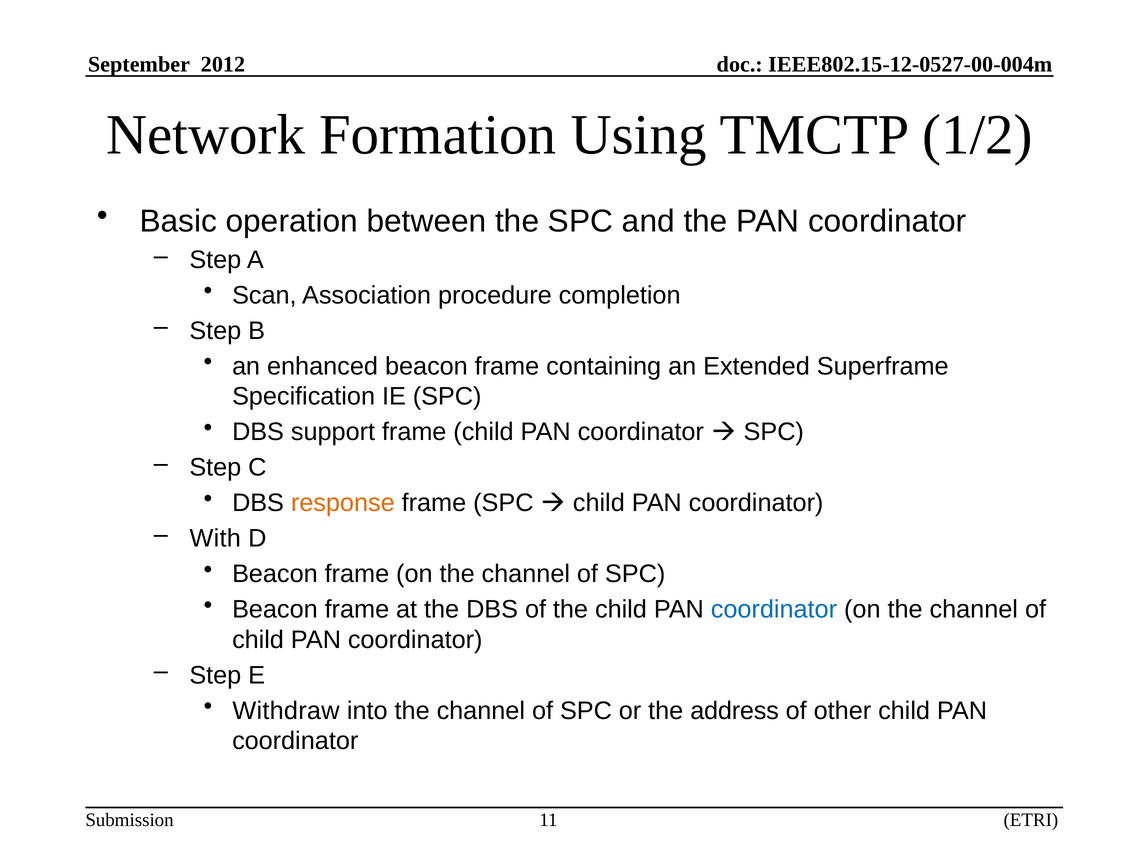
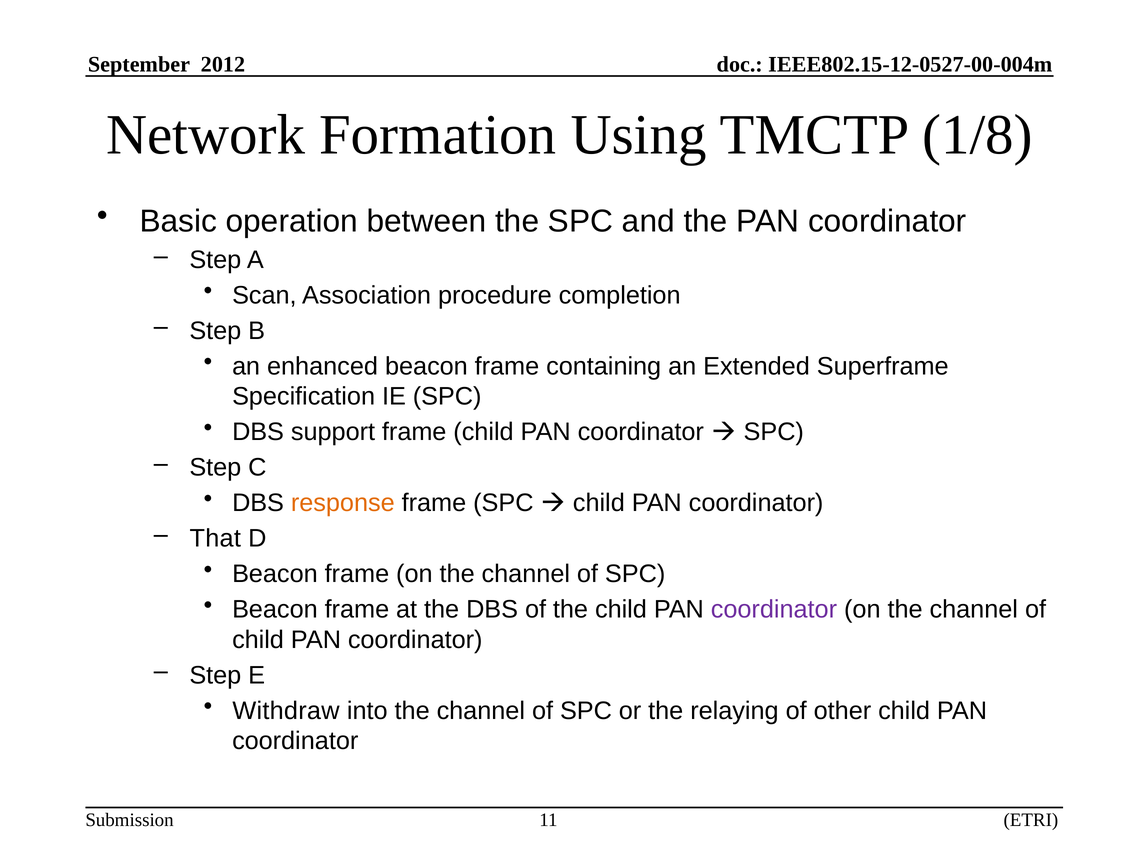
1/2: 1/2 -> 1/8 (978, 135)
With: With -> That (215, 538)
coordinator colour: blue -> purple (774, 609)
address: address -> relaying (734, 710)
